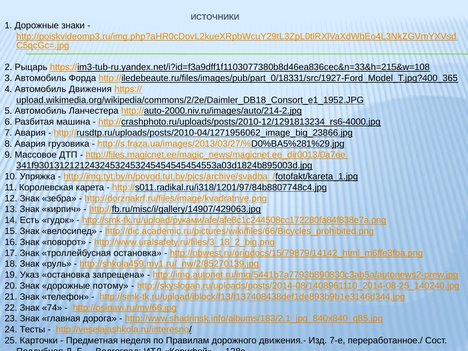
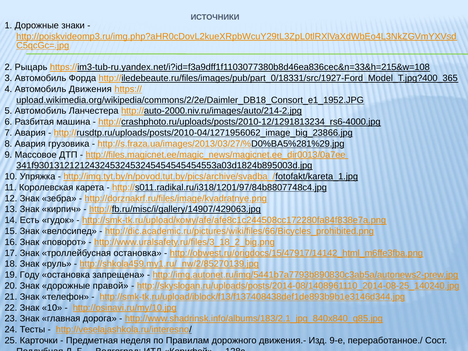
http://smk-tk.ru/upload/руками/afe/afe8c1c244508cc172280fa84f838e7a.png: http://smk-tk.ru/upload/руками/afe/afe8c1c244508cc172280fa84f838e7a.png -> http://smk-tk.ru/upload/кому/afe/afe8c1c244508cc172280fa84f838e7a.png (234, 220)
http://obwest.ru/origdocs/15/79879/14142_html_m6ffe3fba.png: http://obwest.ru/origdocs/15/79879/14142_html_m6ffe3fba.png -> http://obwest.ru/origdocs/15/47917/14142_html_m6ffe3fba.png (296, 253)
Указ: Указ -> Году (30, 275)
потому: потому -> правой (111, 286)
Знак 74: 74 -> 10 (52, 308)
http://osinavi.ru/my/66.jpg: http://osinavi.ru/my/66.jpg -> http://osinavi.ru/my/10.jpg (125, 308)
7-е: 7-е -> 9-е (337, 340)
